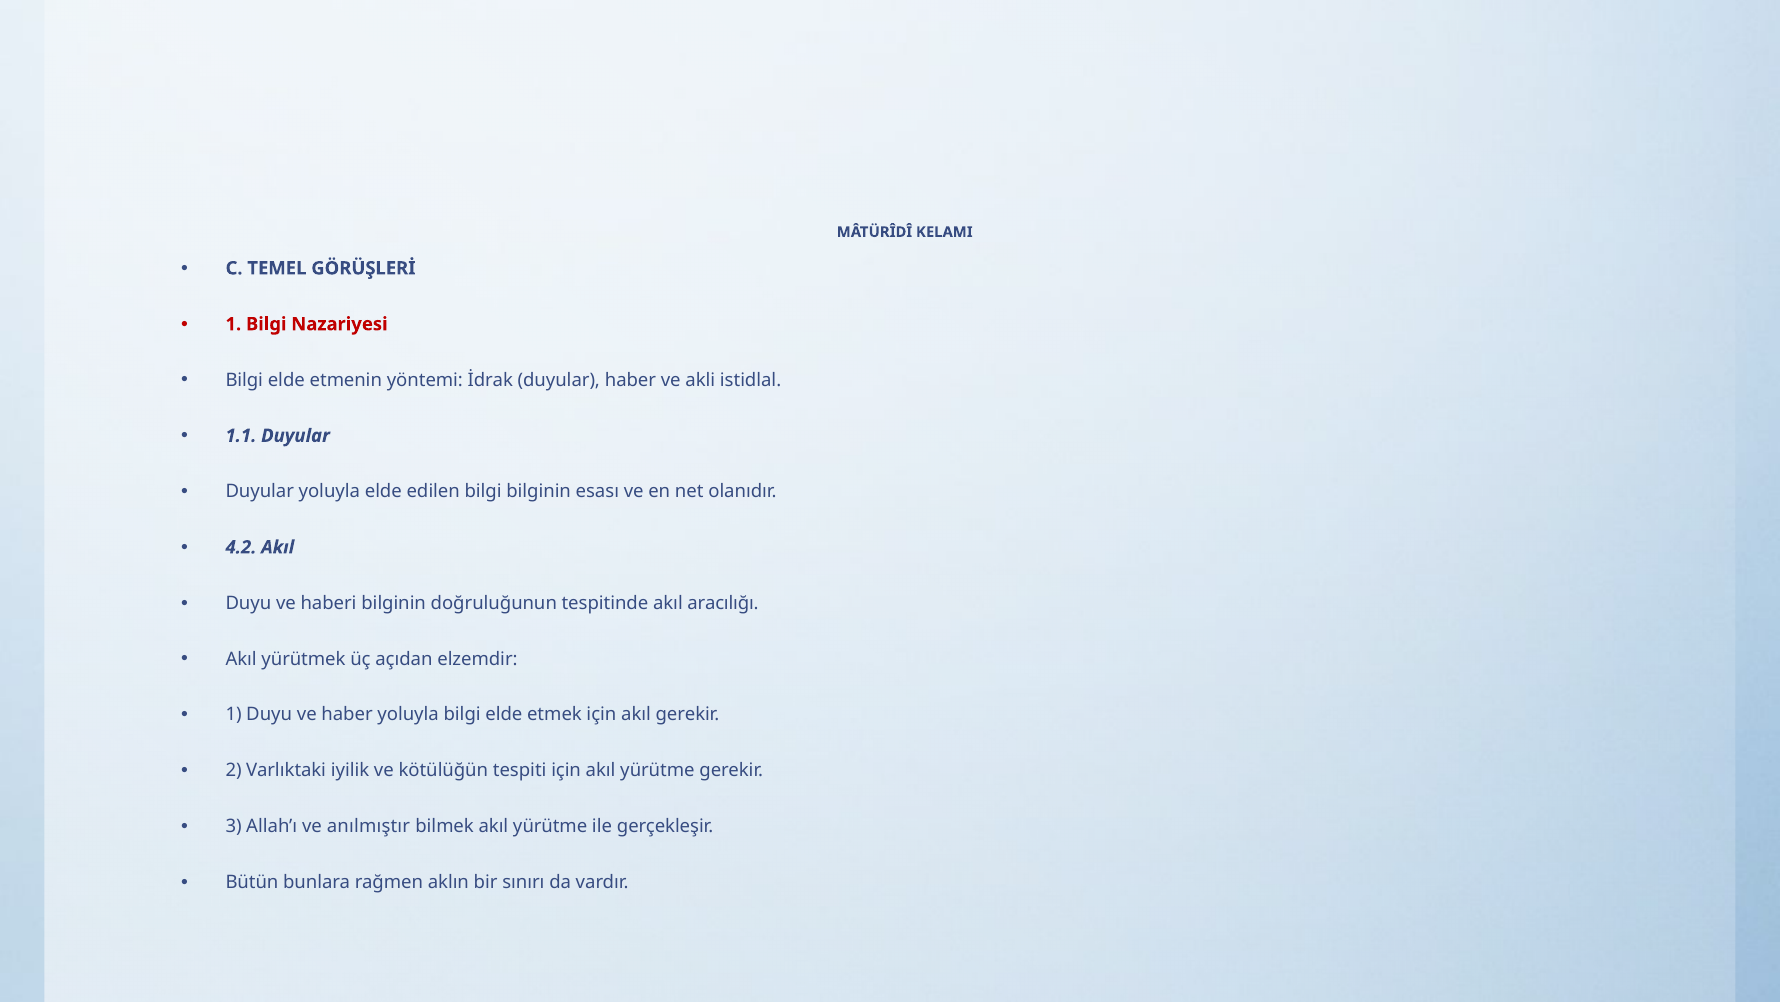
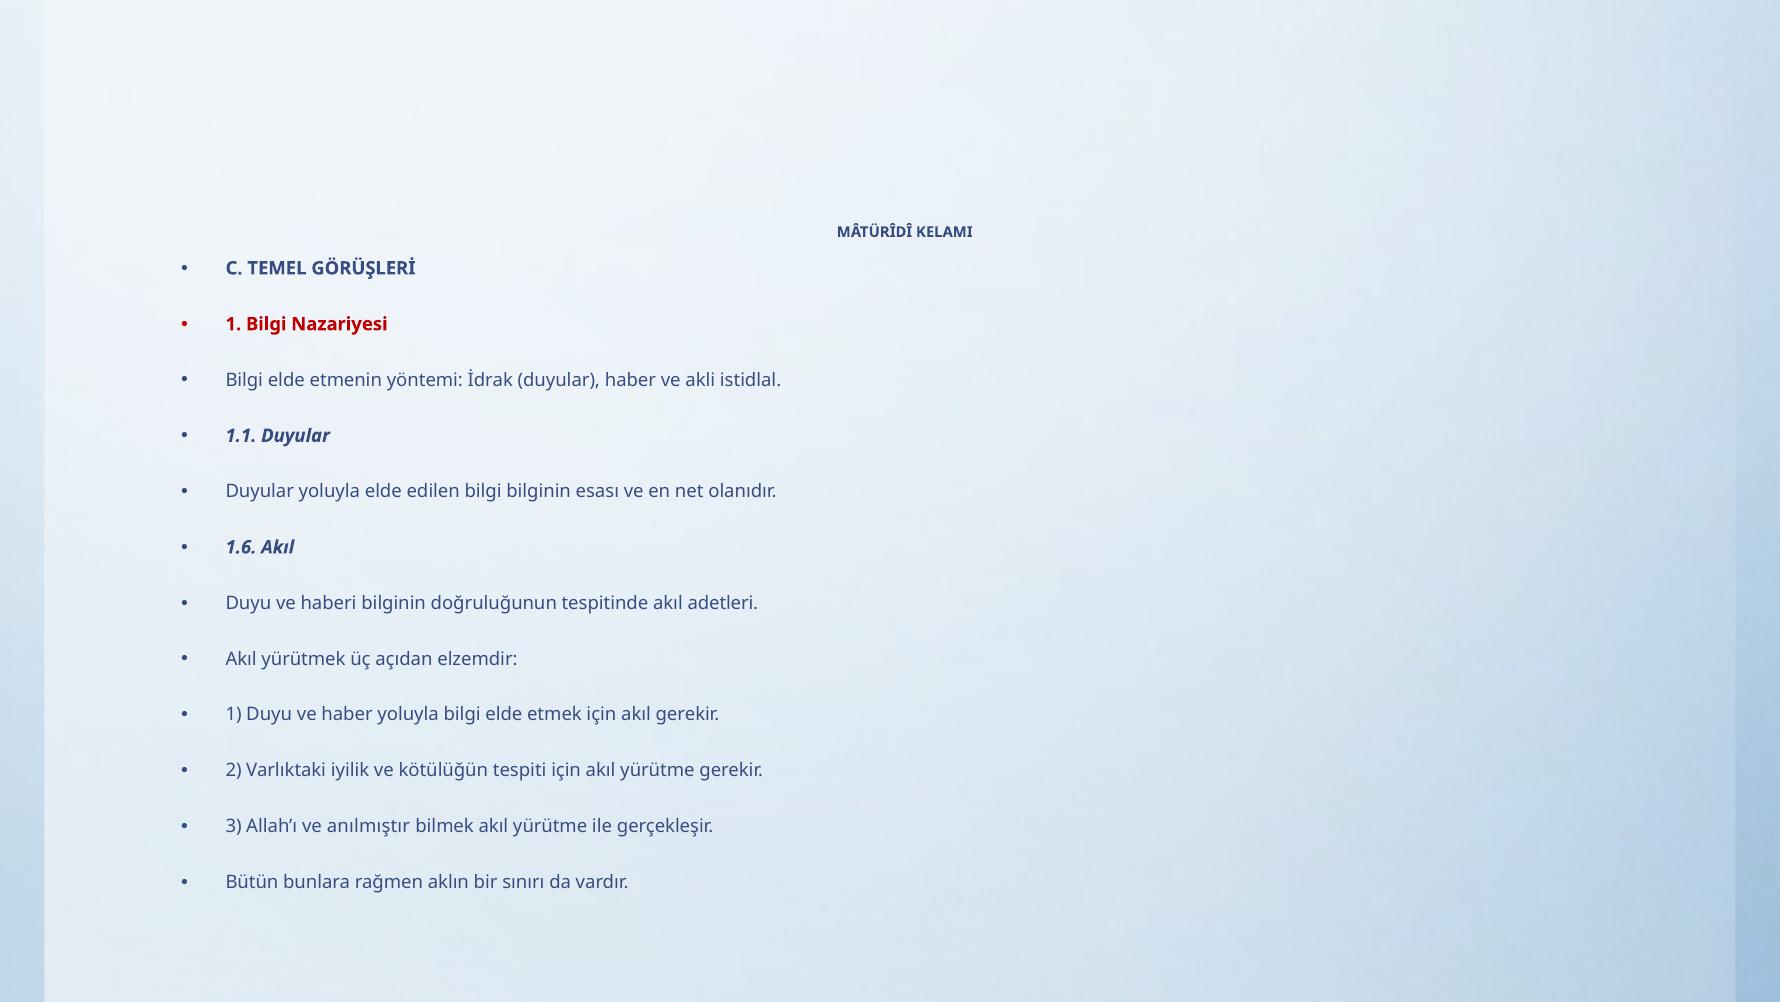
4.2: 4.2 -> 1.6 (241, 547)
aracılığı: aracılığı -> adetleri (723, 603)
